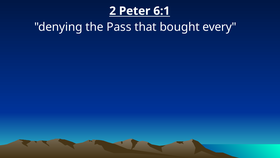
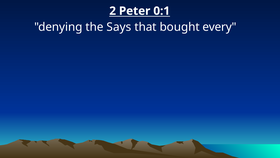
6:1: 6:1 -> 0:1 (162, 11)
Pass: Pass -> Says (119, 27)
